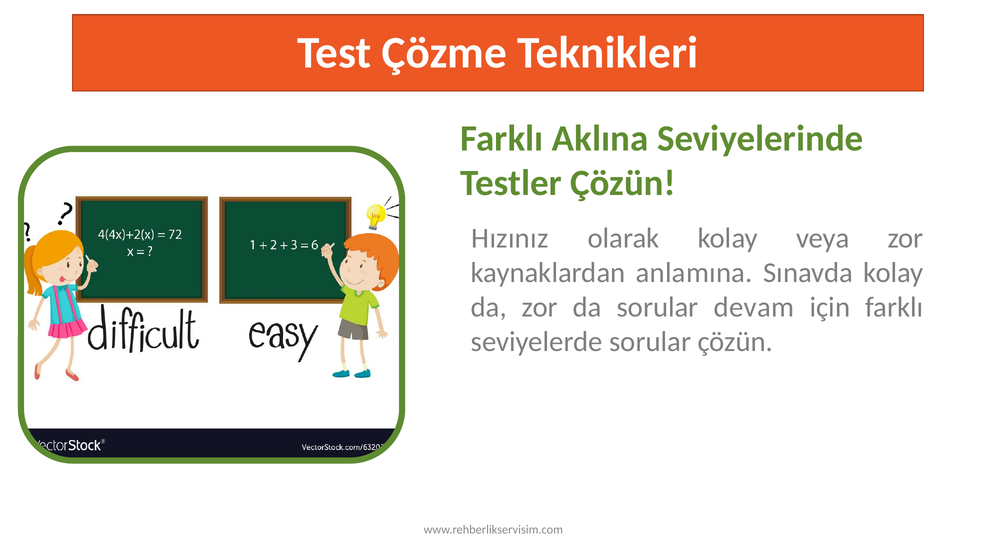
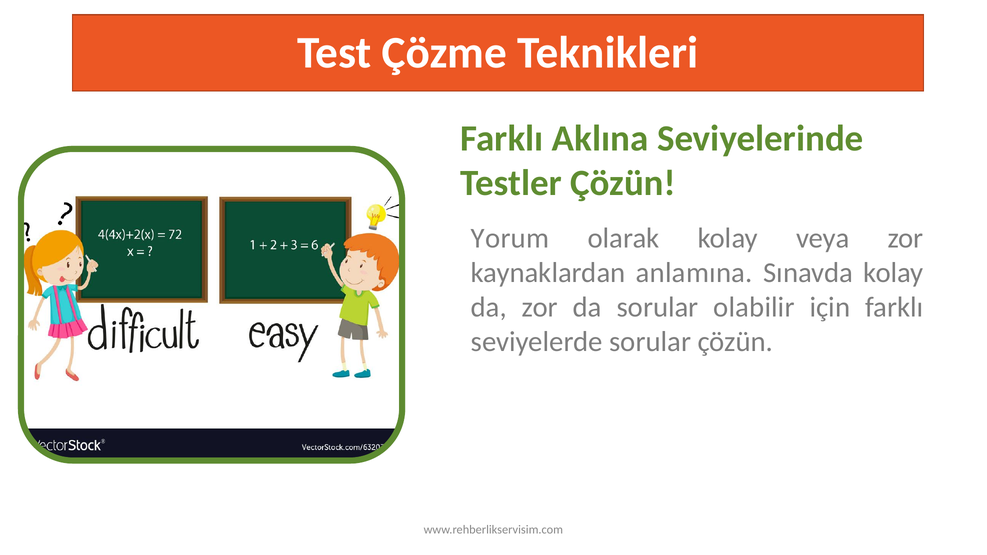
Hızınız: Hızınız -> Yorum (510, 238)
devam: devam -> olabilir (754, 308)
